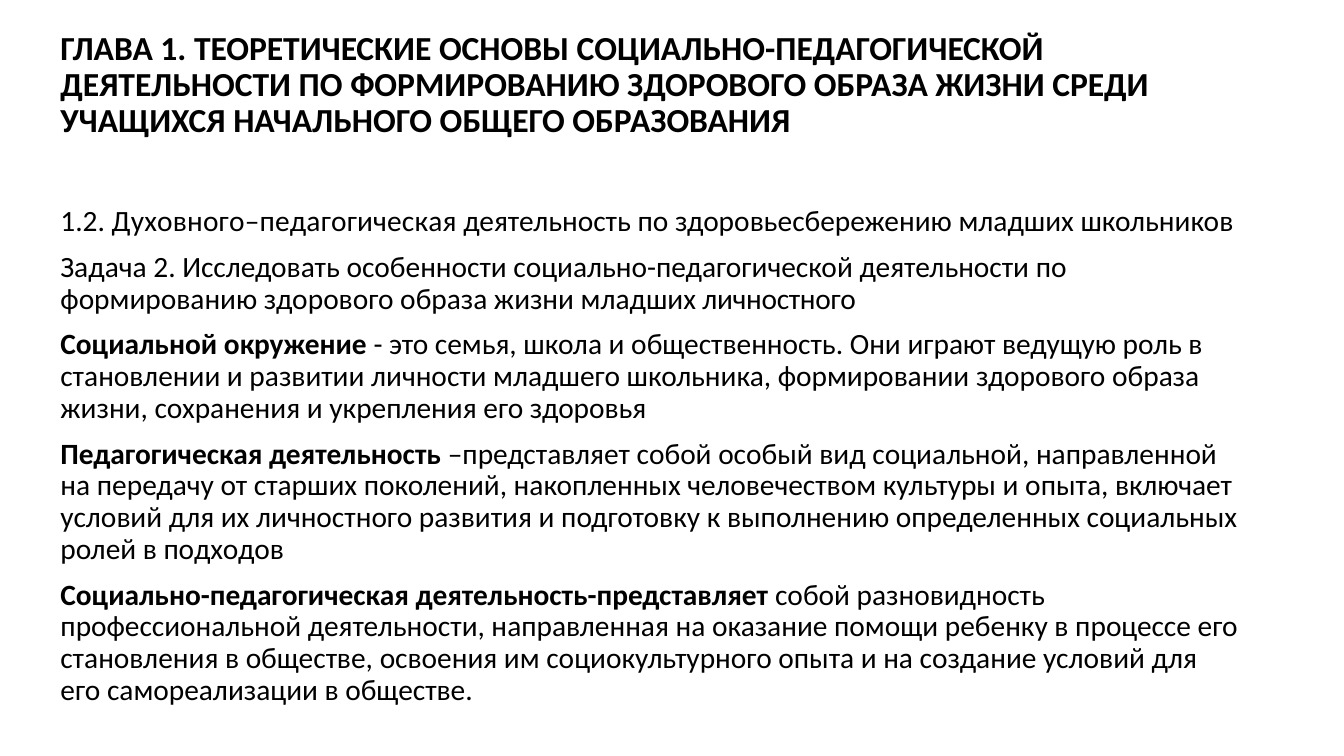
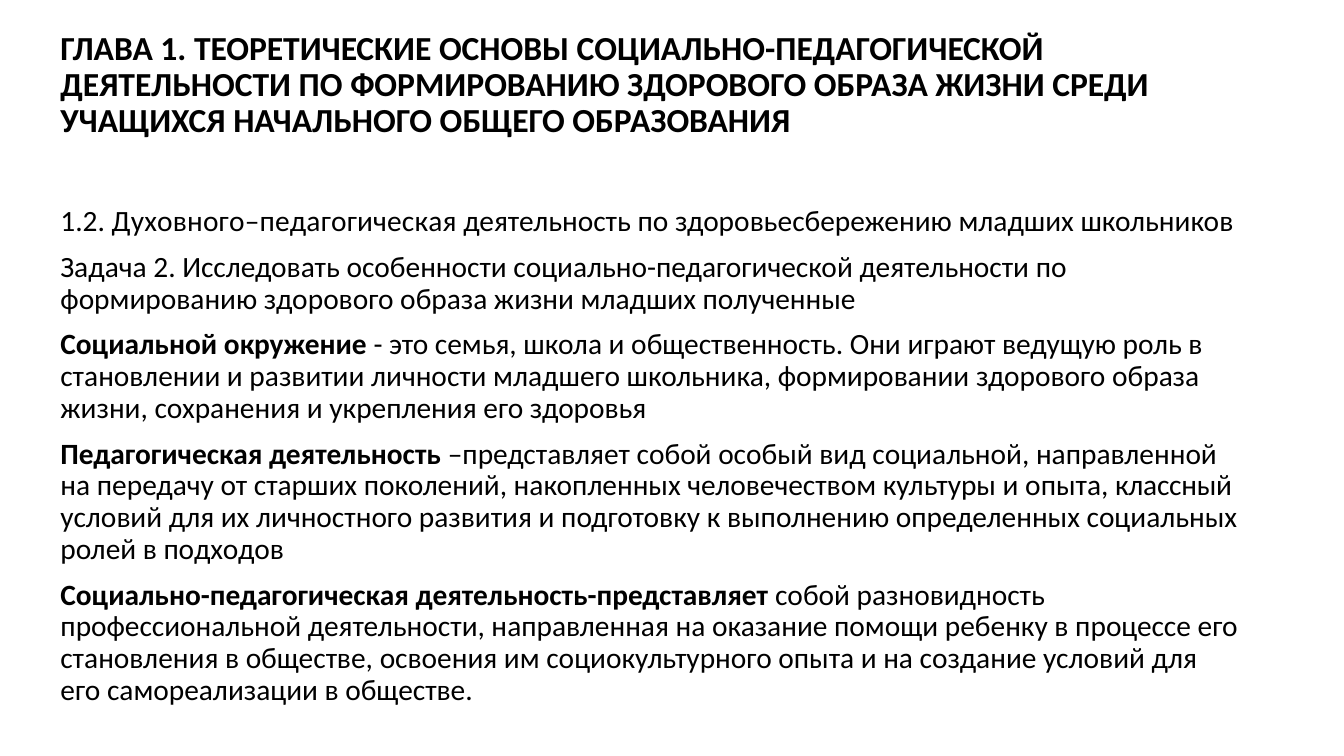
младших личностного: личностного -> полученные (779, 299)
включает: включает -> классный (1174, 486)
